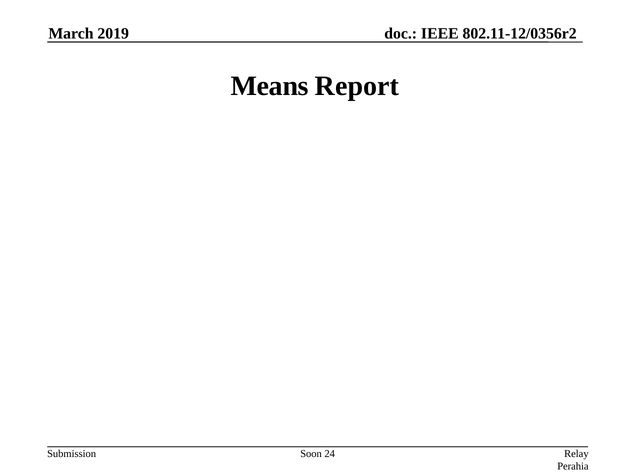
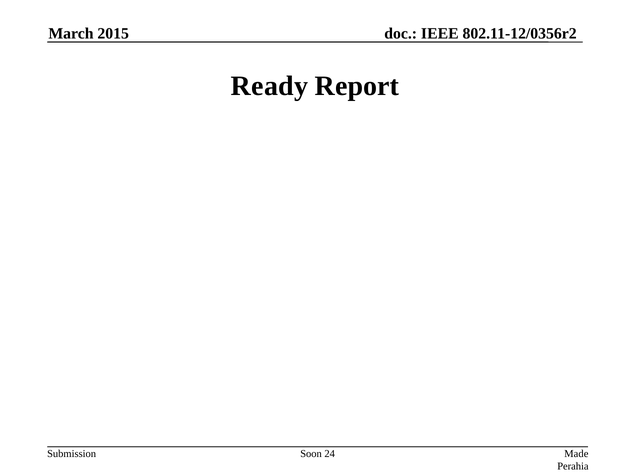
2019: 2019 -> 2015 (113, 34)
Means: Means -> Ready (270, 86)
Relay: Relay -> Made (576, 453)
